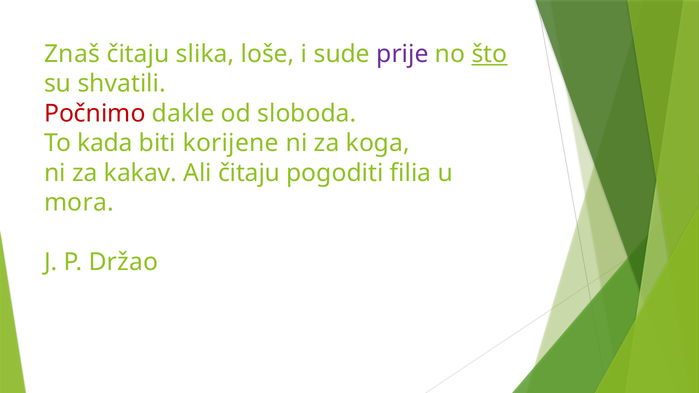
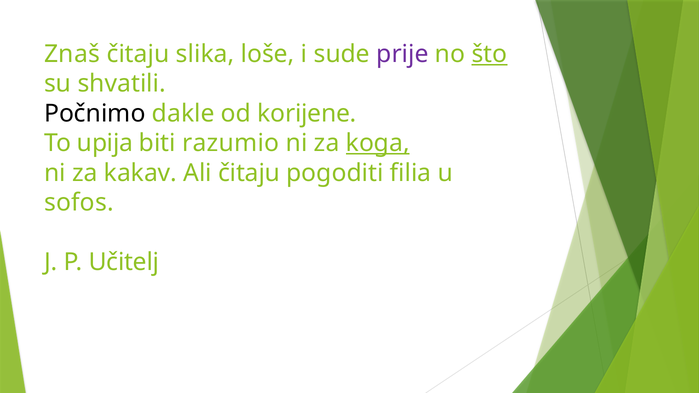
Počnimo colour: red -> black (95, 114)
sloboda: sloboda -> korijene (307, 114)
kada: kada -> upija (105, 143)
korijene: korijene -> razumio (231, 143)
koga underline: none -> present (378, 143)
mora: mora -> sofos (79, 203)
Držao: Držao -> Učitelj (124, 262)
